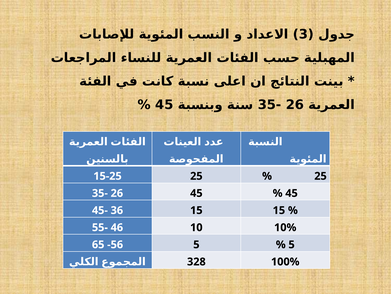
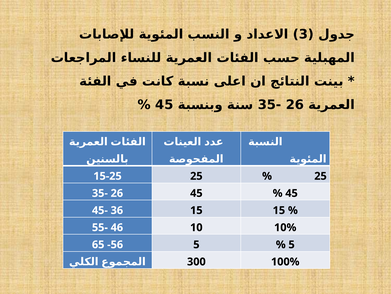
328: 328 -> 300 (196, 261)
